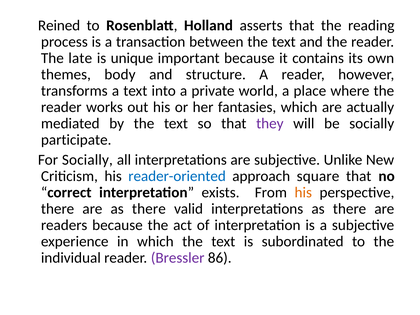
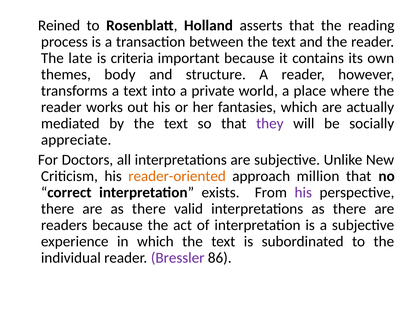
unique: unique -> criteria (132, 58)
participate: participate -> appreciate (76, 140)
For Socially: Socially -> Doctors (87, 160)
reader-oriented colour: blue -> orange (177, 176)
square: square -> million (318, 176)
his colour: orange -> purple (303, 192)
